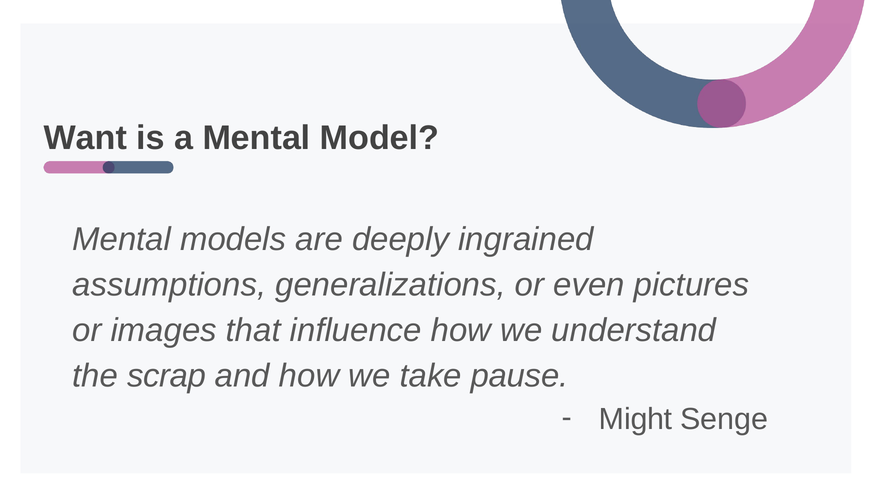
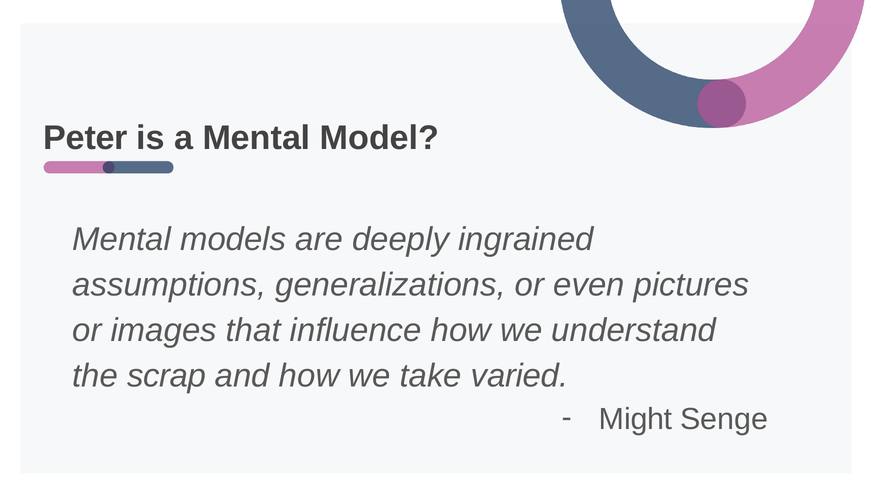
Want: Want -> Peter (85, 138)
pause: pause -> varied (520, 376)
